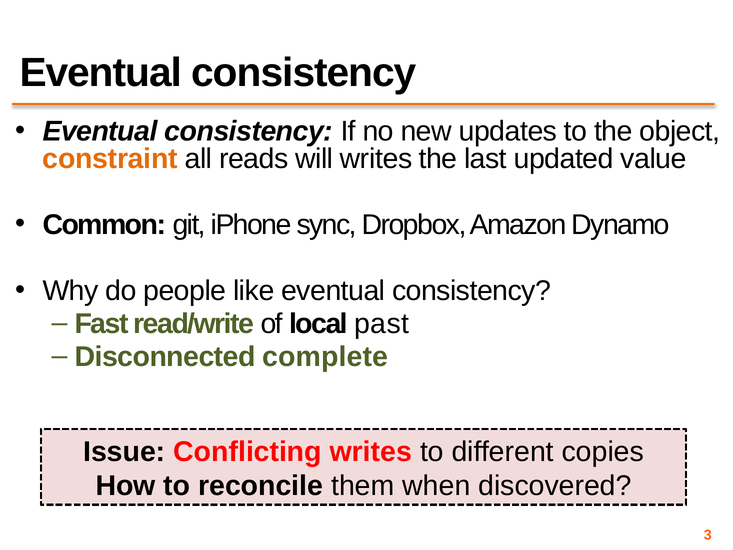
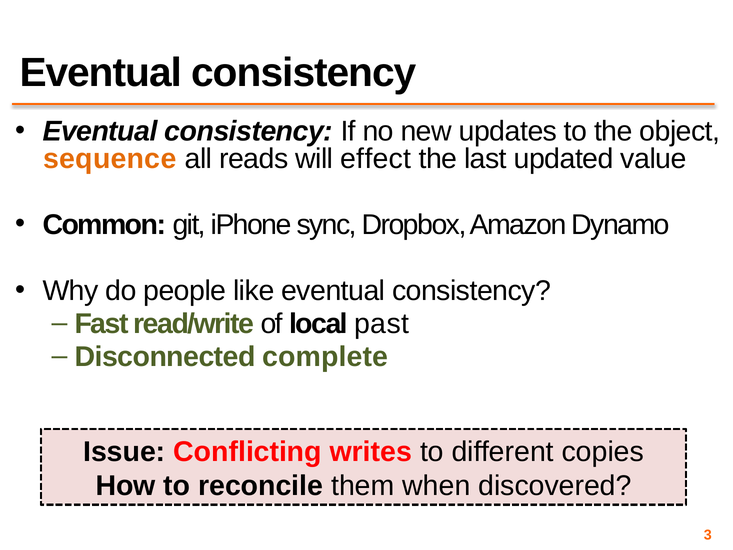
constraint: constraint -> sequence (110, 159)
will writes: writes -> effect (376, 159)
